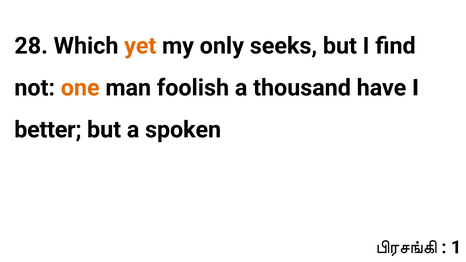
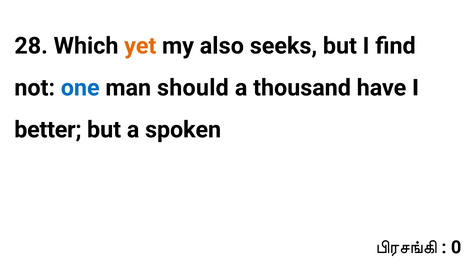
only: only -> also (222, 46)
one colour: orange -> blue (80, 88)
foolish: foolish -> should (193, 88)
1: 1 -> 0 (456, 247)
